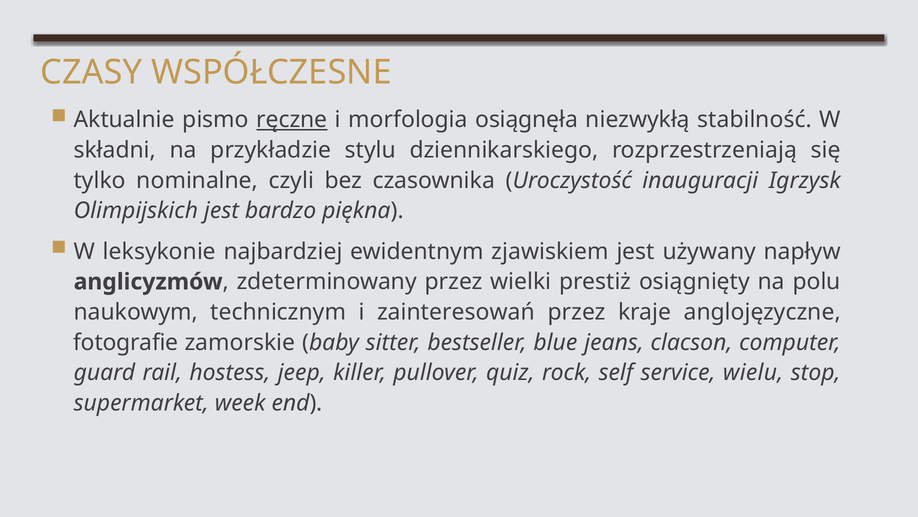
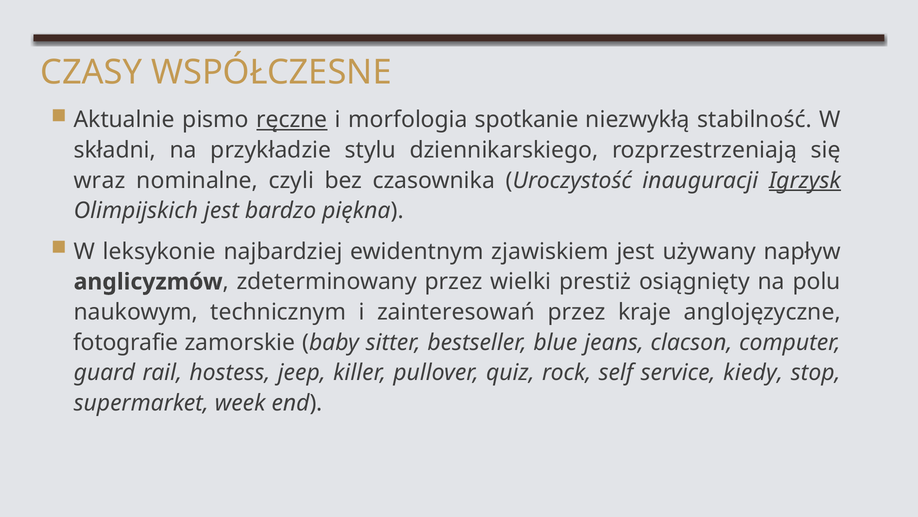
osiągnęła: osiągnęła -> spotkanie (527, 120)
tylko: tylko -> wraz (100, 180)
Igrzysk underline: none -> present (805, 180)
wielu: wielu -> kiedy (753, 372)
